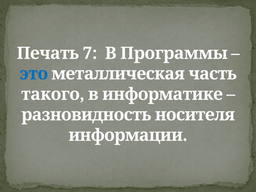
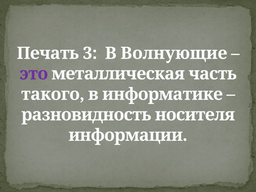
7: 7 -> 3 (90, 53)
Программы: Программы -> Волнующие (174, 53)
это colour: blue -> purple (34, 74)
